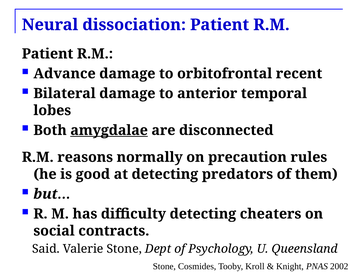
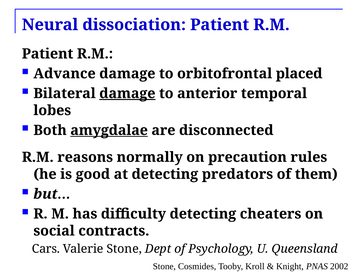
recent: recent -> placed (299, 74)
damage underline: none -> present (127, 93)
Said: Said -> Cars (46, 249)
